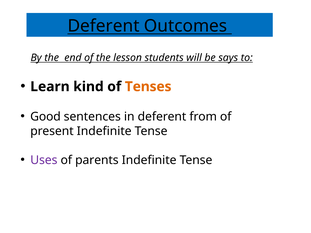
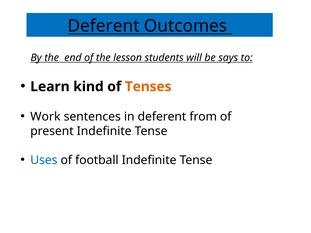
Good: Good -> Work (45, 117)
Uses colour: purple -> blue (44, 160)
parents: parents -> football (97, 160)
